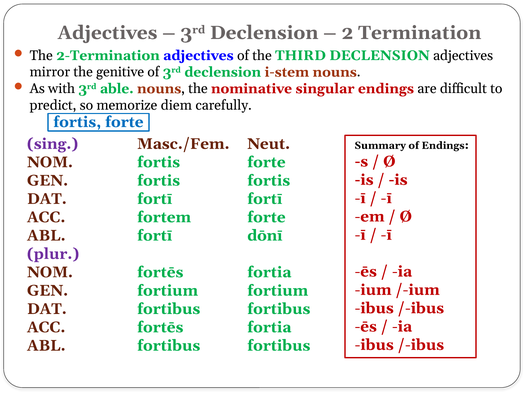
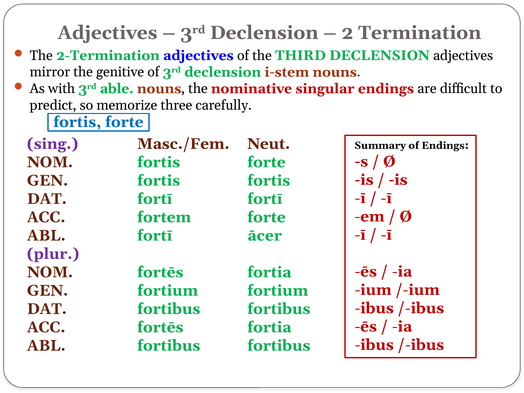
diem: diem -> three (176, 105)
dōnī: dōnī -> ācer (265, 236)
